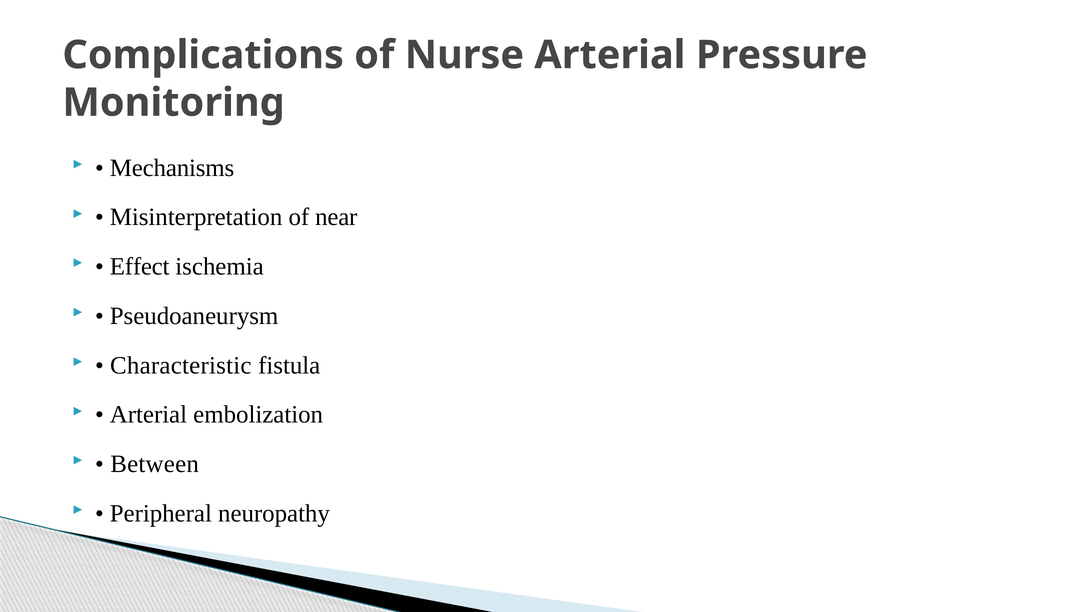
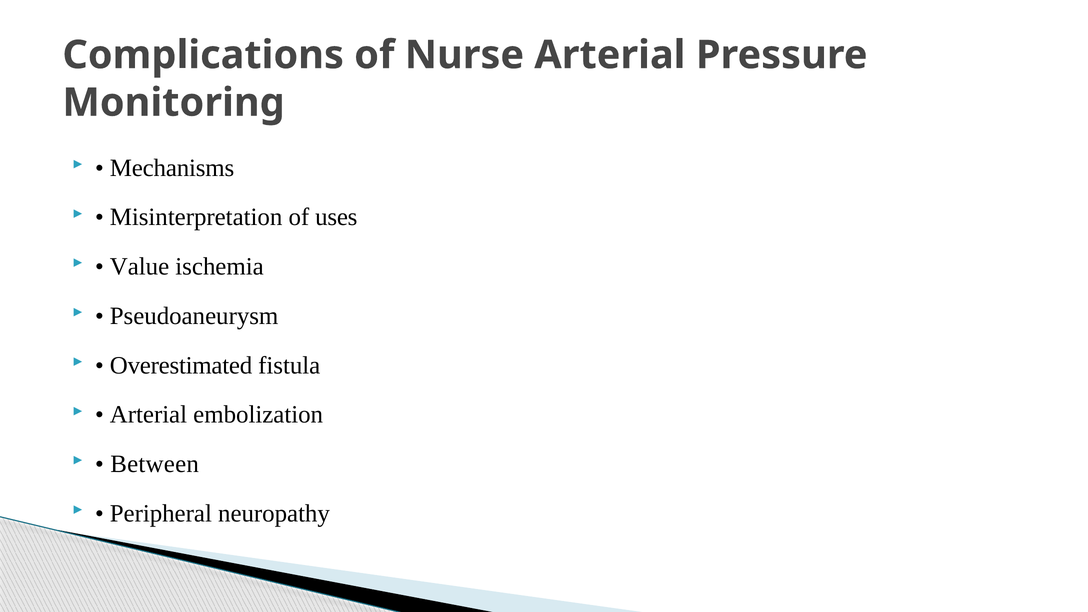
near: near -> uses (336, 217)
Effect: Effect -> Value (140, 267)
Characteristic: Characteristic -> Overestimated (181, 365)
